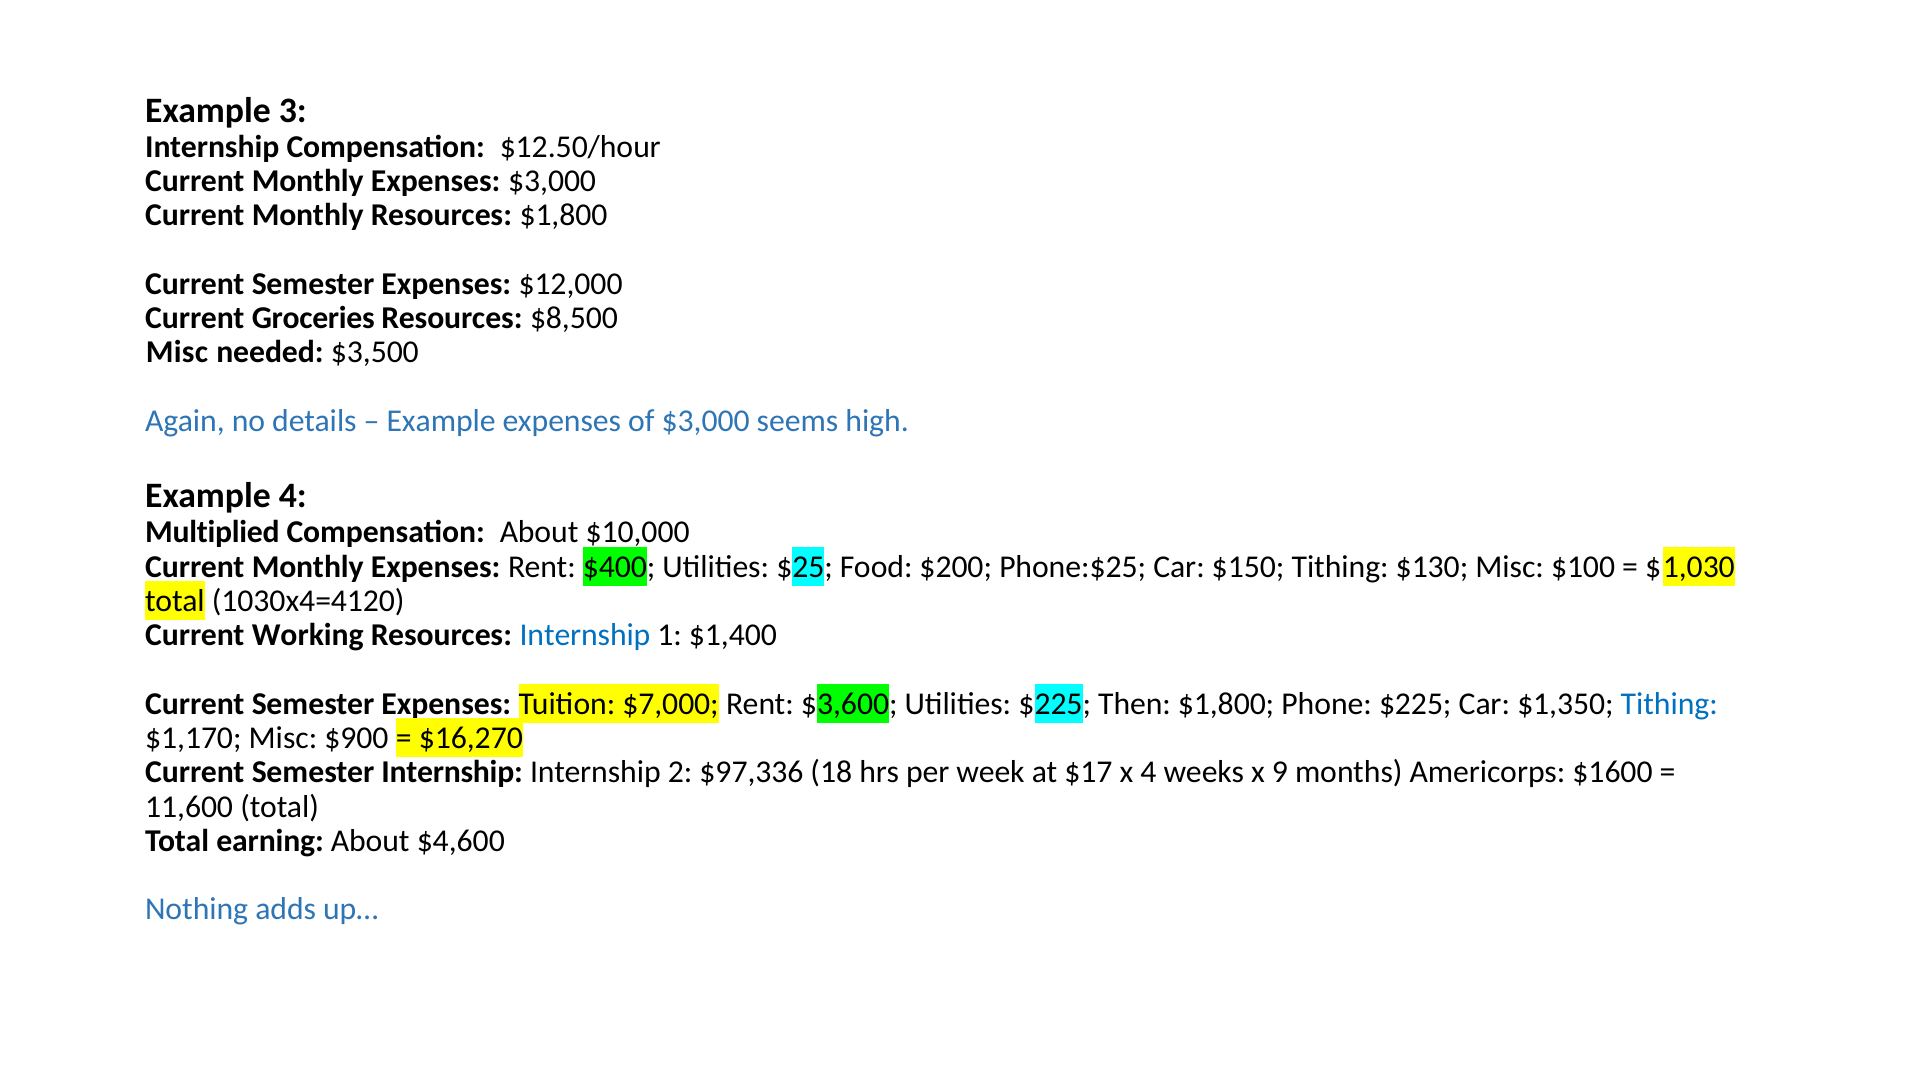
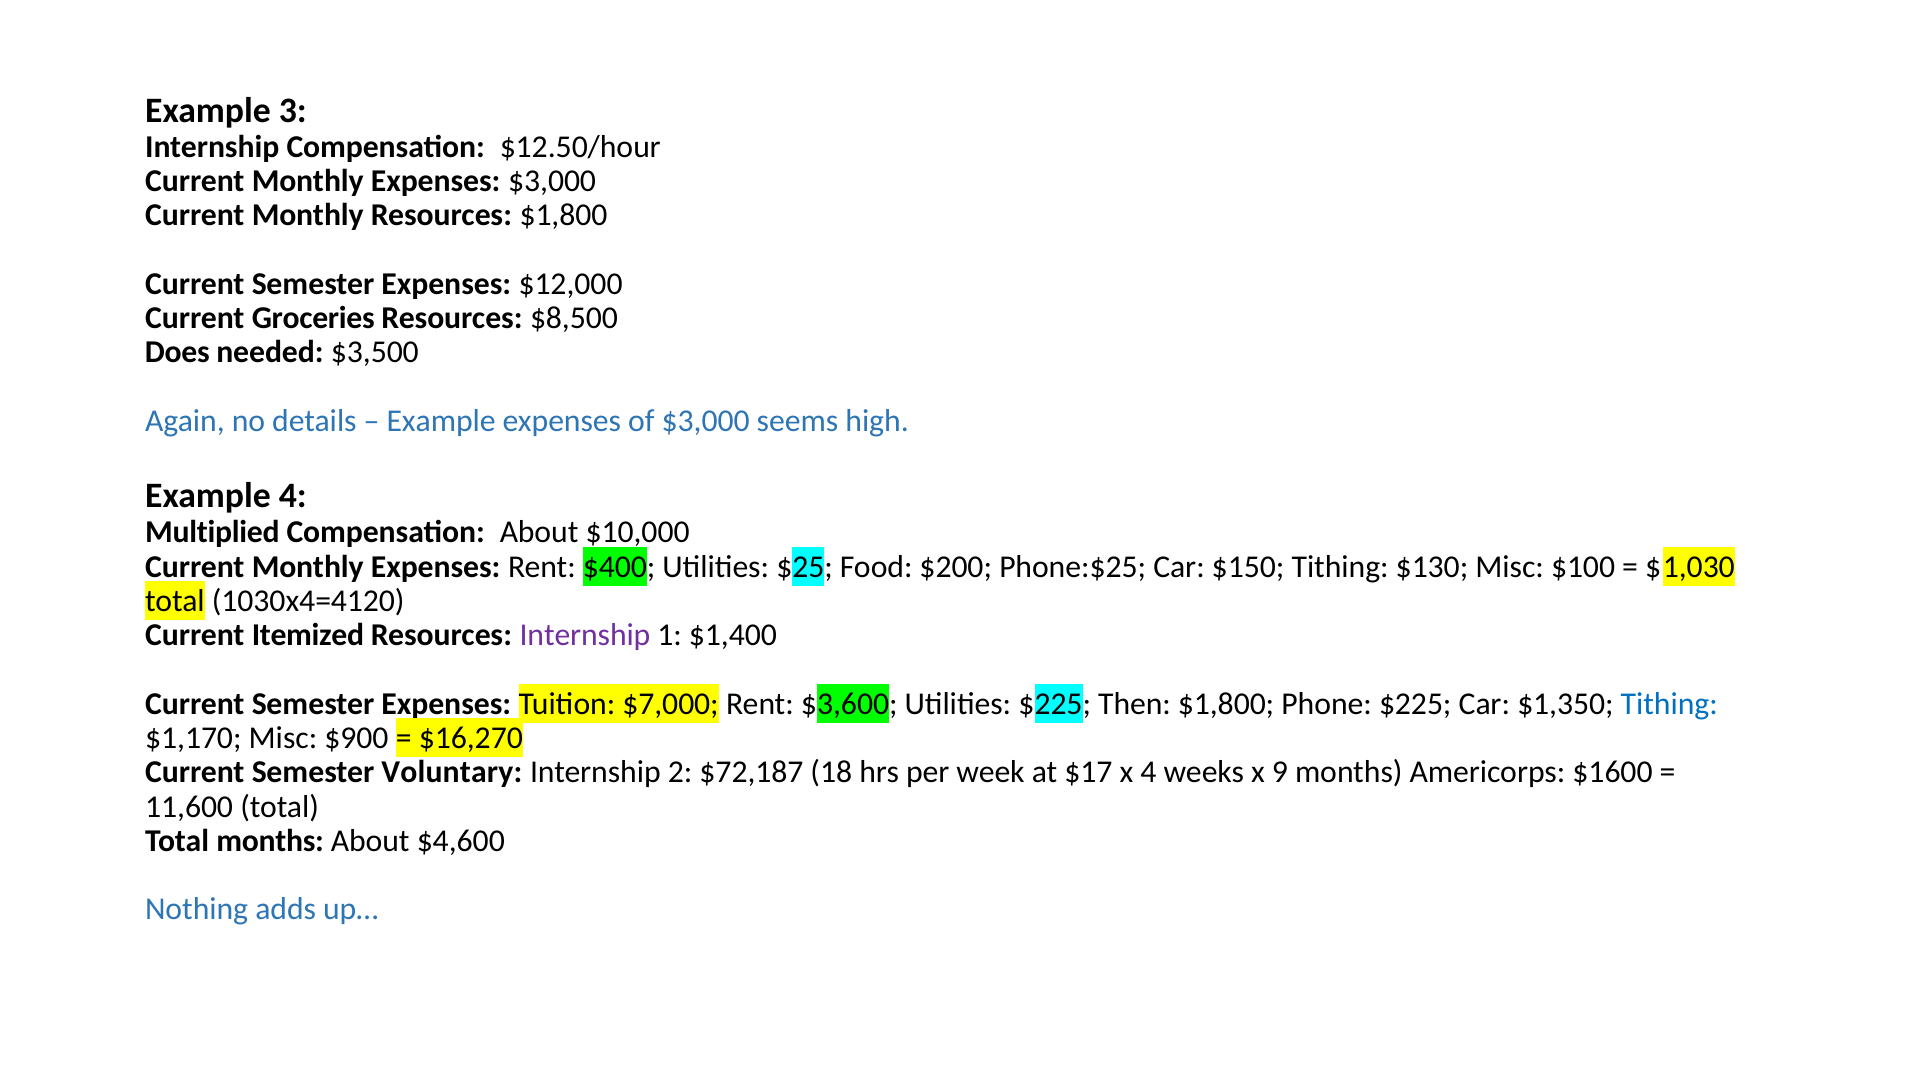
Misc: Misc -> Does (177, 352)
Working: Working -> Itemized (308, 635)
Internship colour: blue -> purple (585, 635)
Semester Internship: Internship -> Voluntary (452, 772)
$97,336: $97,336 -> $72,187 (751, 772)
Total earning: earning -> months (270, 841)
